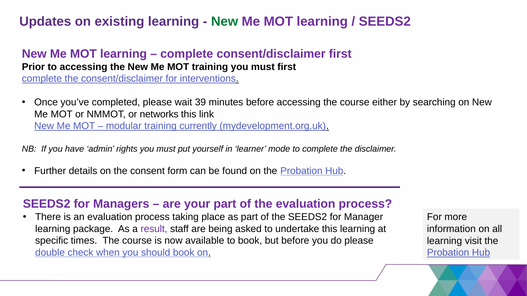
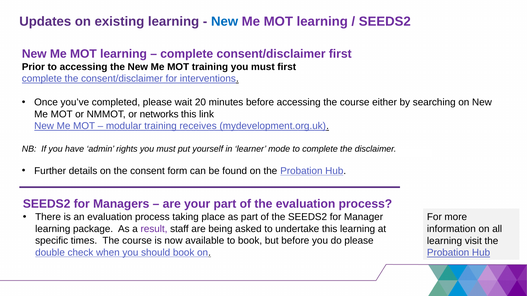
New colour: green -> blue (225, 21)
39: 39 -> 20 (200, 103)
currently: currently -> receives (198, 126)
